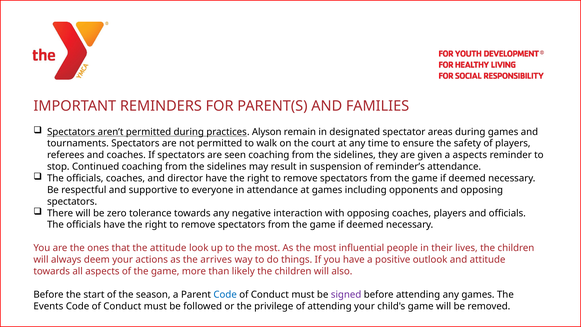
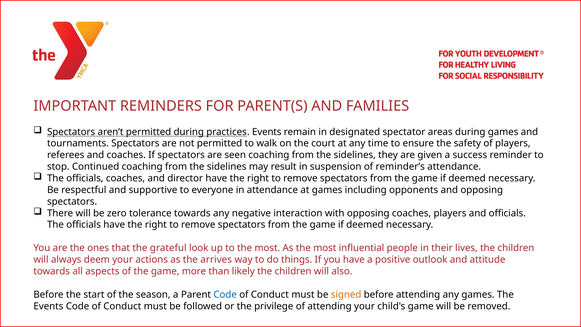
practices Alyson: Alyson -> Events (267, 132)
a aspects: aspects -> success (470, 155)
the attitude: attitude -> grateful (168, 248)
signed colour: purple -> orange (346, 294)
